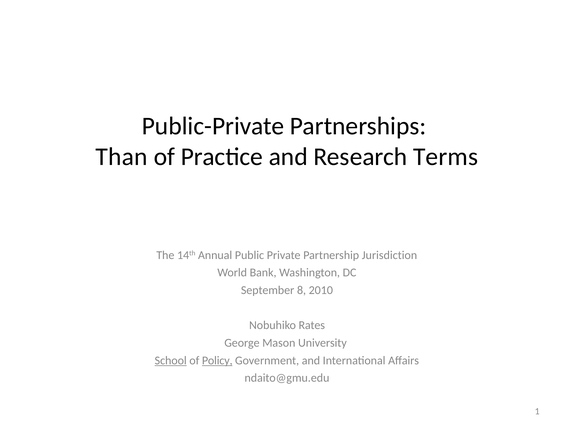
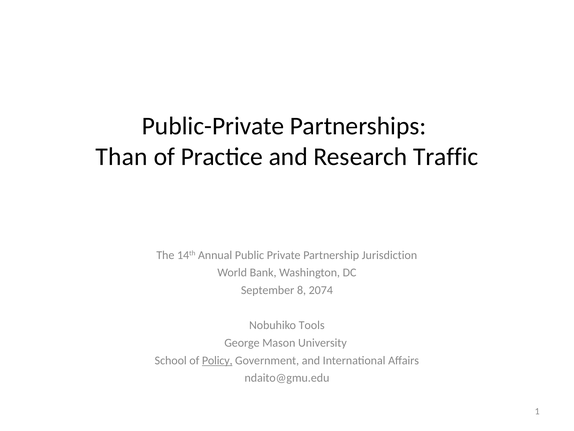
Terms: Terms -> Traffic (446, 156)
2010: 2010 -> 2074 (321, 290)
Rates: Rates -> Tools (312, 325)
School underline: present -> none (171, 360)
